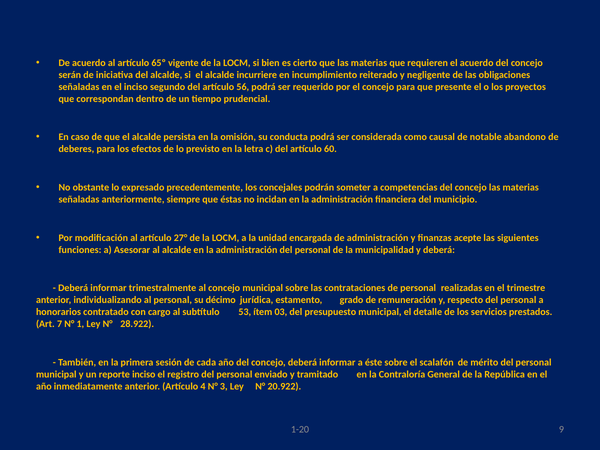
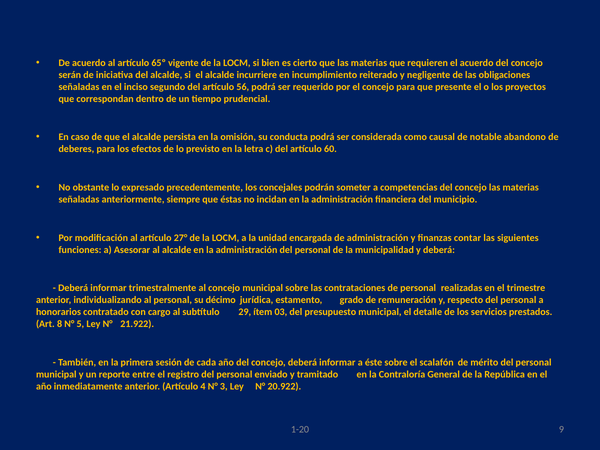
acepte: acepte -> contar (468, 238)
53: 53 -> 29 (245, 312)
7: 7 -> 8 (60, 324)
1: 1 -> 5 (80, 324)
28.922: 28.922 -> 21.922 (137, 324)
reporte inciso: inciso -> entre (144, 374)
